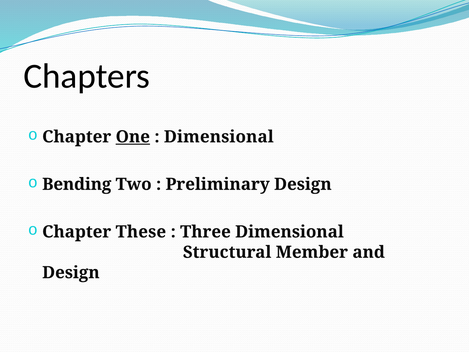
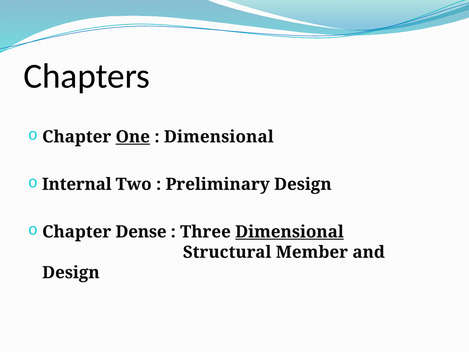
Bending: Bending -> Internal (77, 184)
These: These -> Dense (141, 232)
Dimensional underline: none -> present (289, 232)
